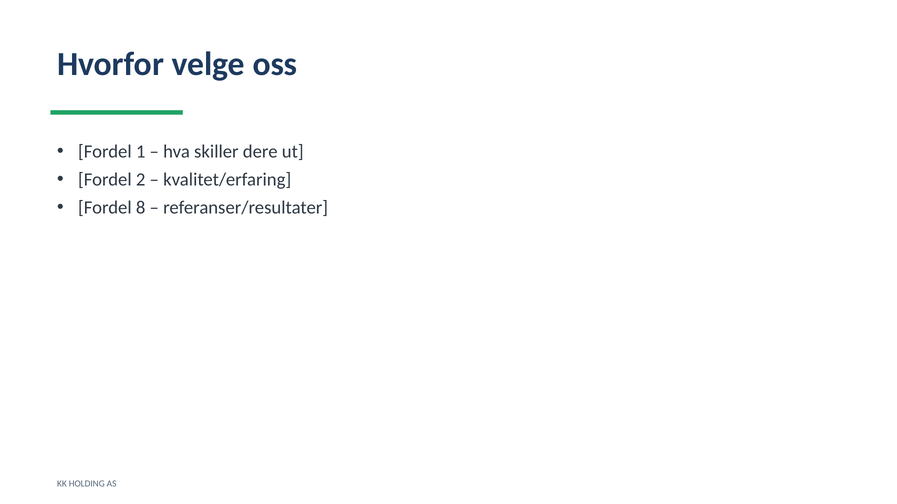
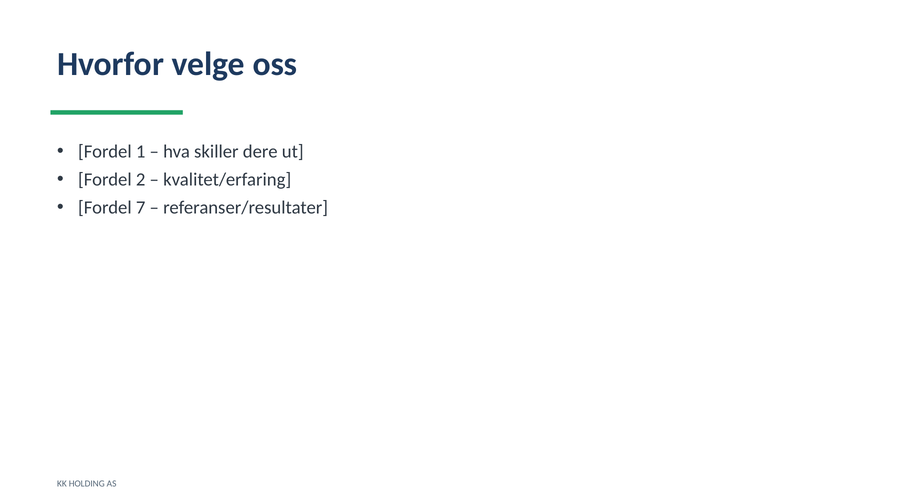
8: 8 -> 7 (141, 208)
